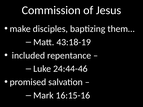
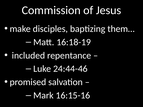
43:18-19: 43:18-19 -> 16:18-19 (74, 42)
